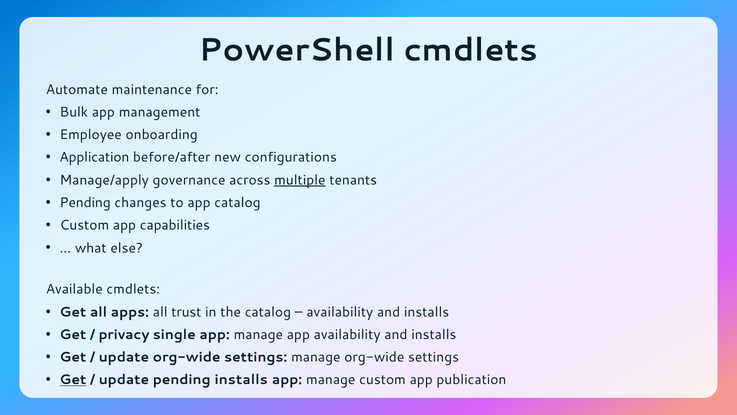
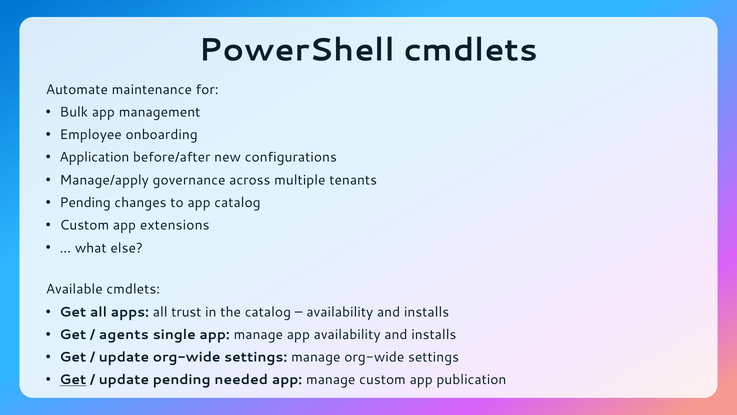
multiple underline: present -> none (300, 180)
capabilities: capabilities -> extensions (175, 225)
privacy: privacy -> agents (124, 334)
pending installs: installs -> needed (241, 379)
